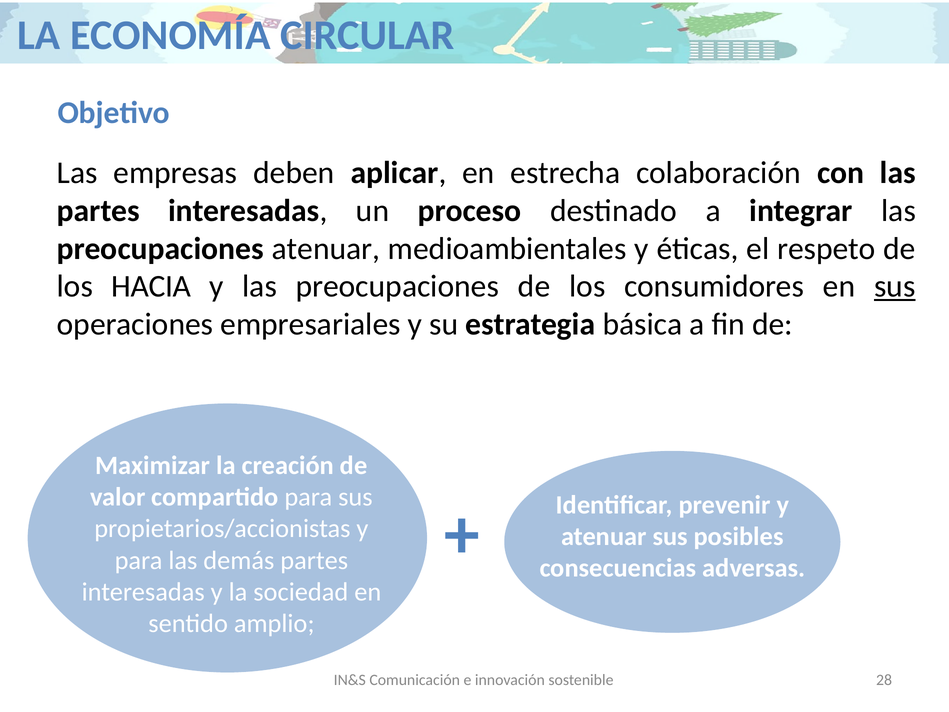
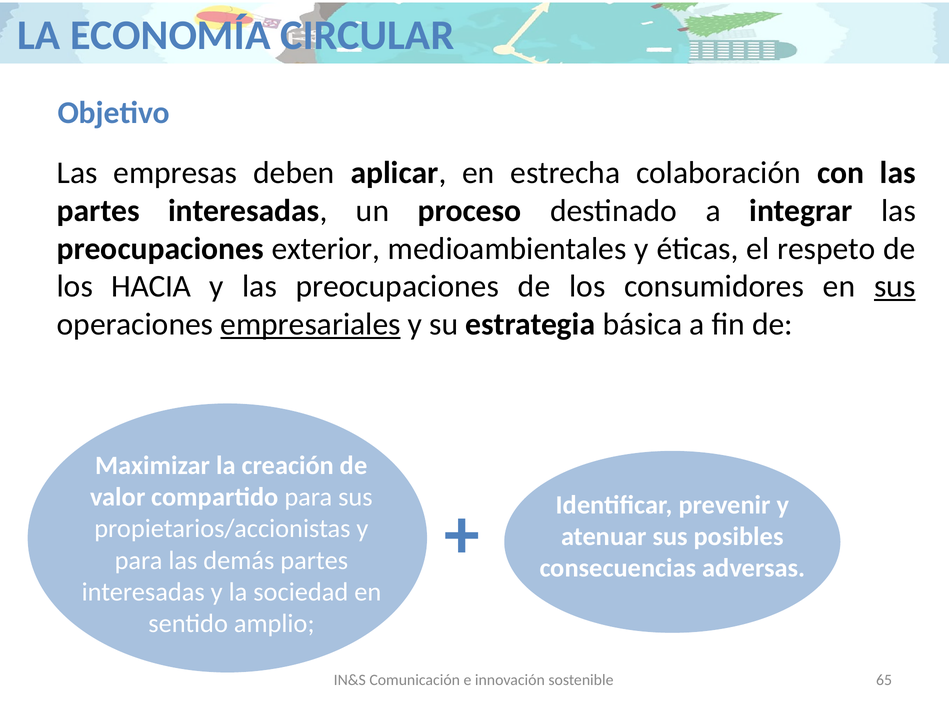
preocupaciones atenuar: atenuar -> exterior (326, 248)
empresariales underline: none -> present (311, 324)
28: 28 -> 65 (884, 680)
